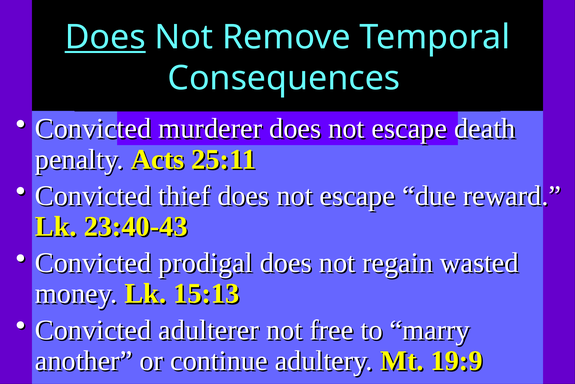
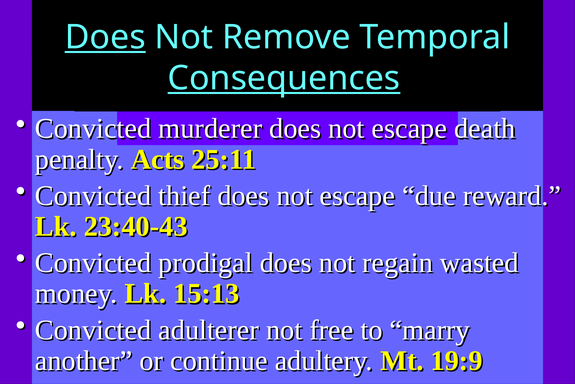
Consequences underline: none -> present (284, 78)
